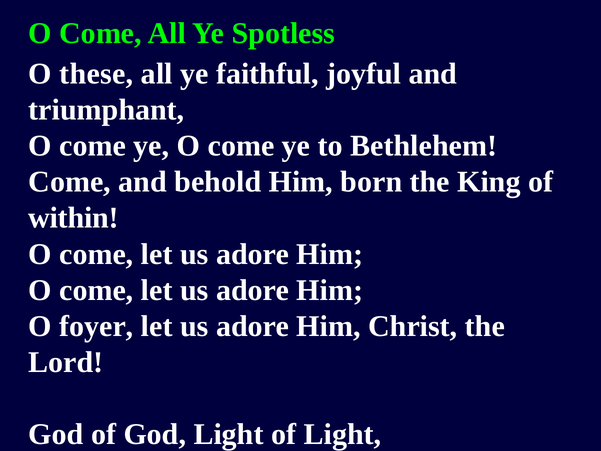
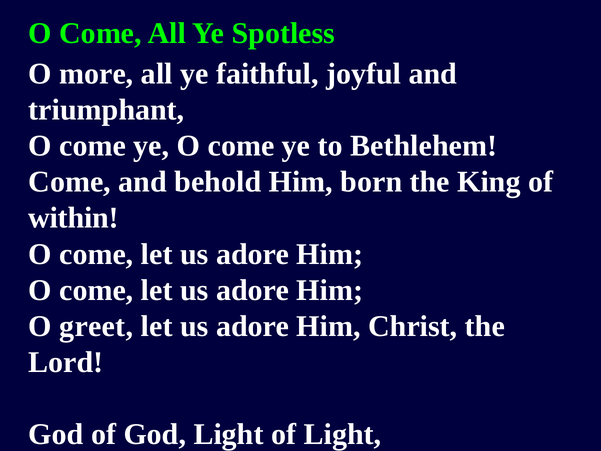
these: these -> more (96, 74)
foyer: foyer -> greet (96, 326)
